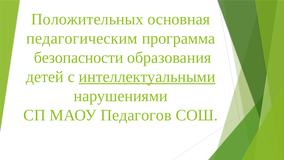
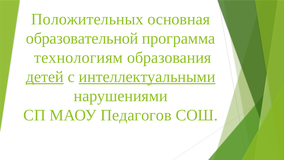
педагогическим: педагогическим -> образовательной (82, 38)
безопасности: безопасности -> технологиям (78, 58)
детей underline: none -> present (45, 77)
